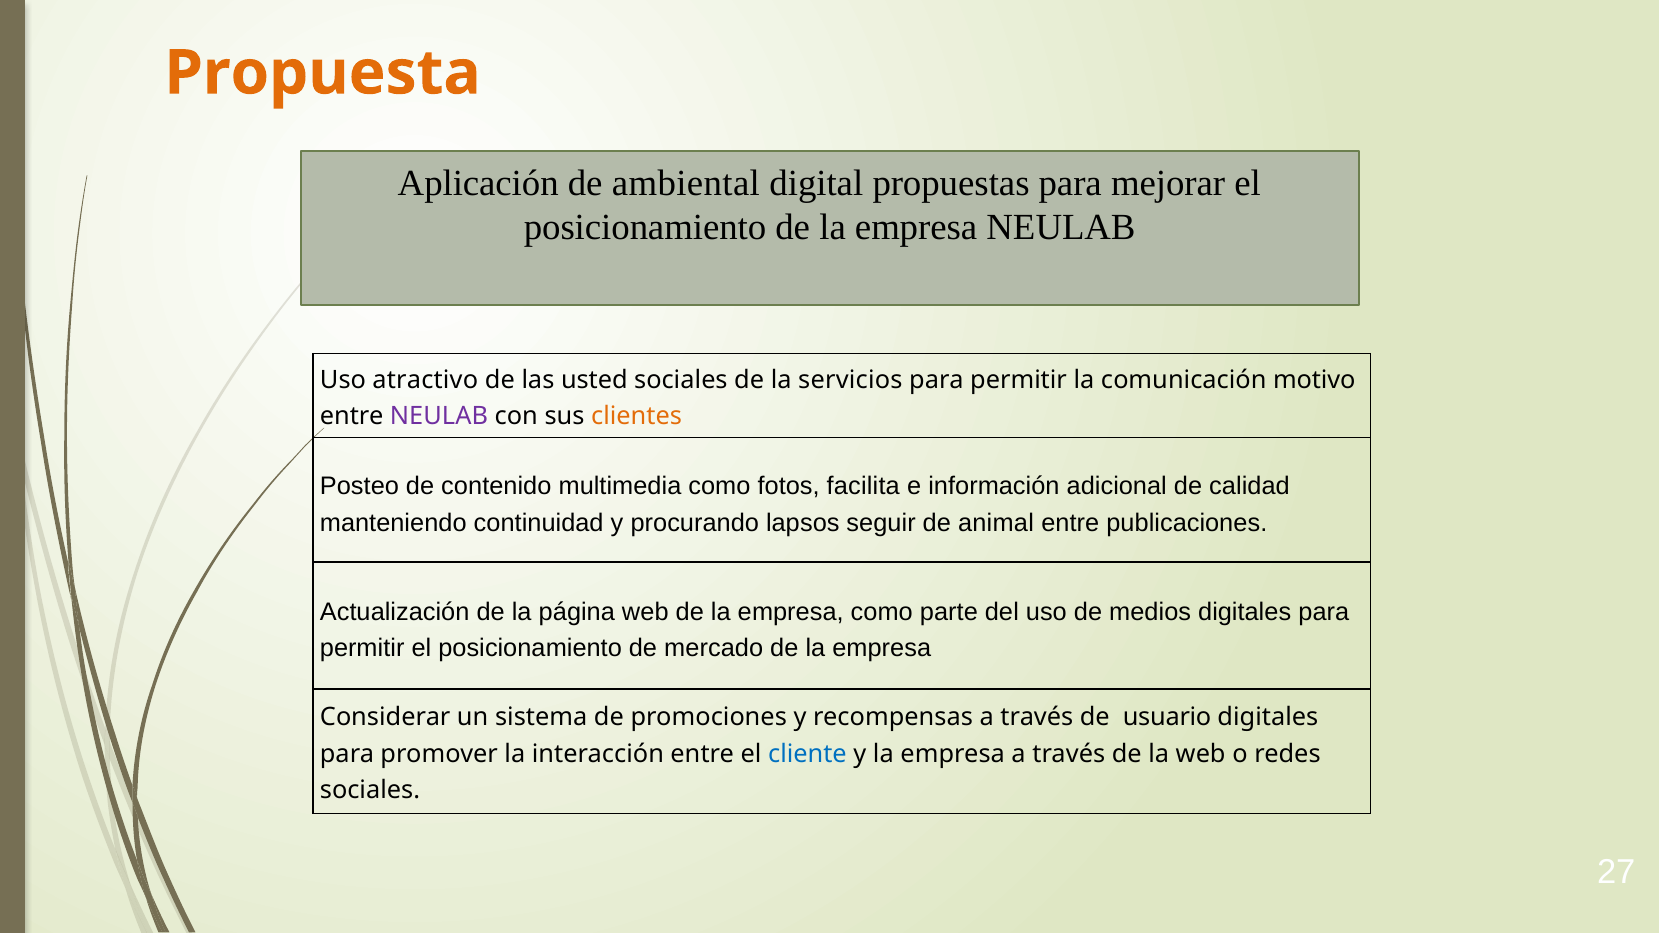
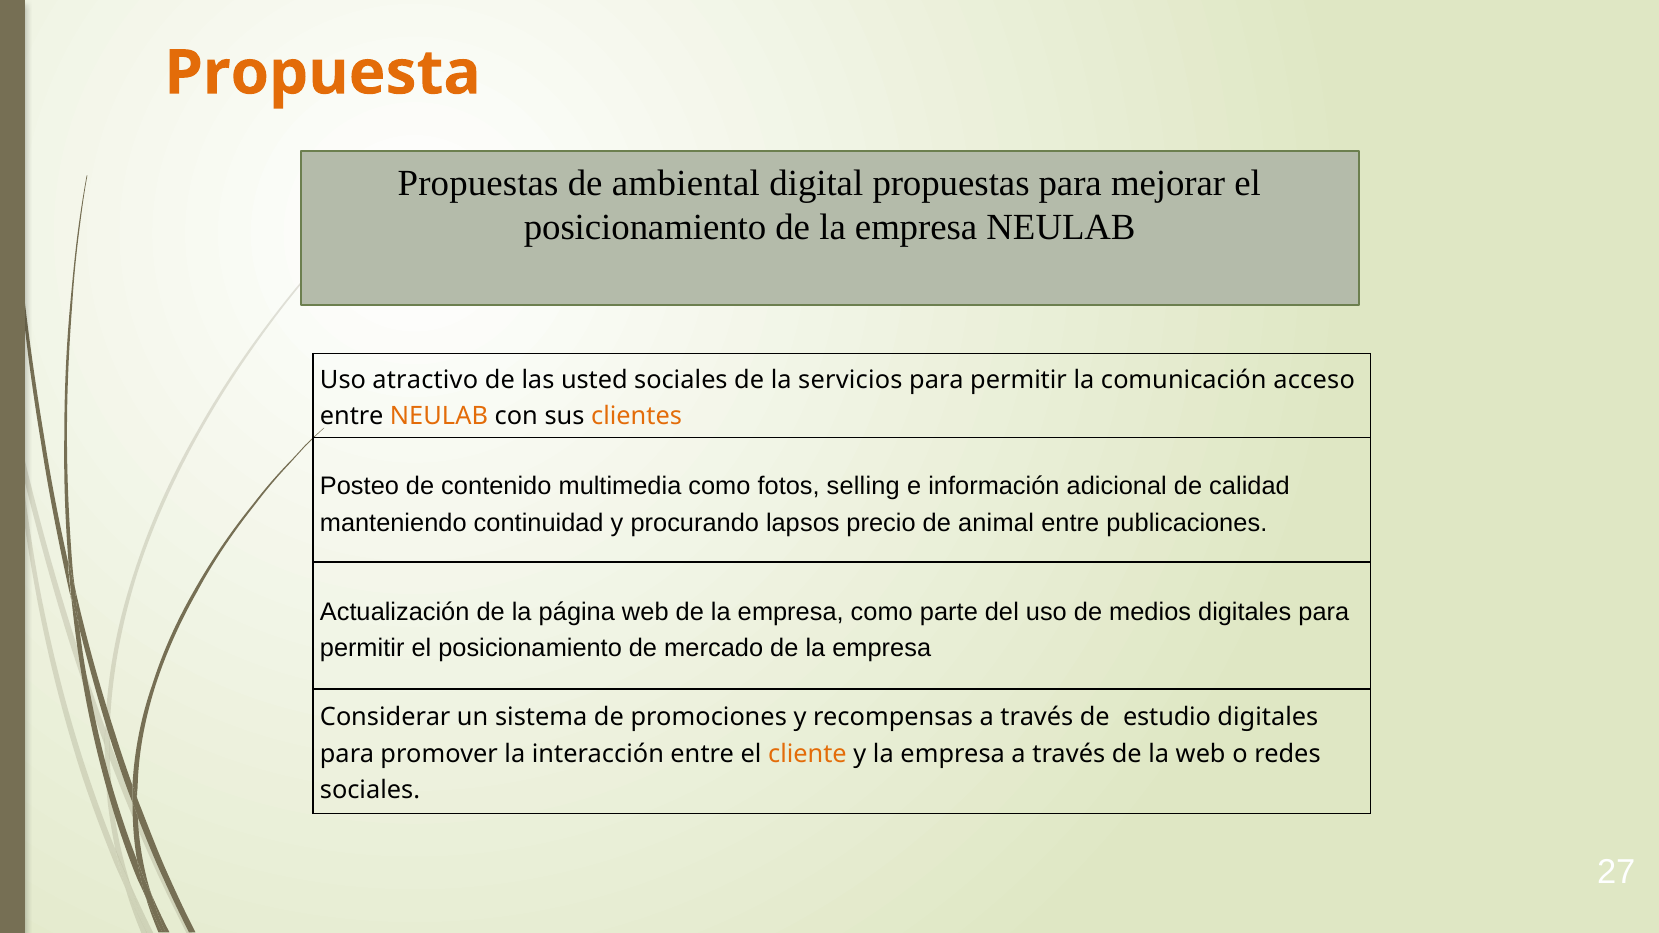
Aplicación: Aplicación -> Propuestas (478, 184)
motivo: motivo -> acceso (1314, 380)
NEULAB colour: purple -> orange (439, 417)
facilita: facilita -> selling (863, 486)
seguir: seguir -> precio (881, 523)
usuario: usuario -> estudio (1167, 717)
cliente colour: blue -> orange (807, 754)
